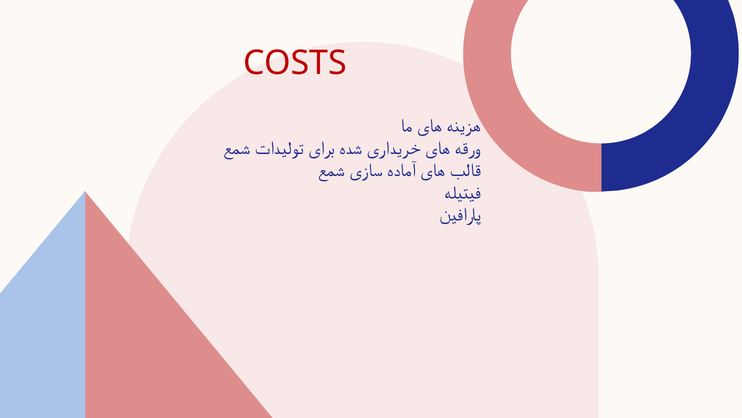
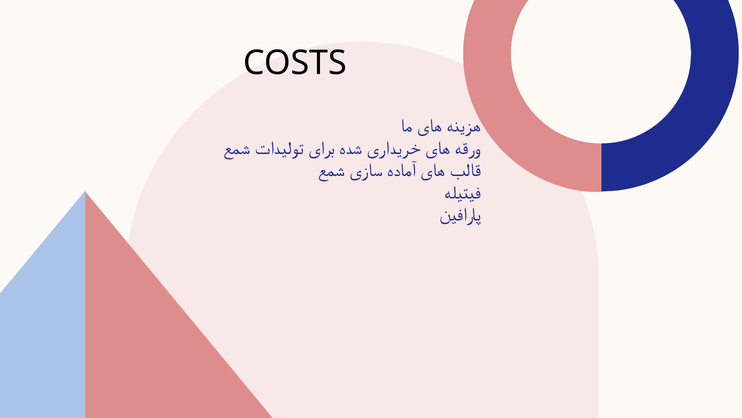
COSTS colour: red -> black (295, 63)
